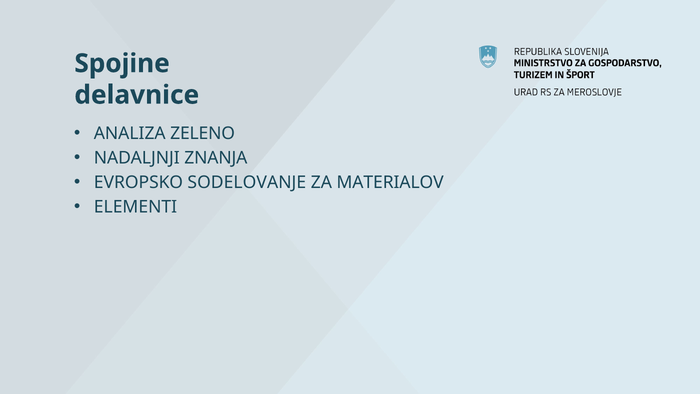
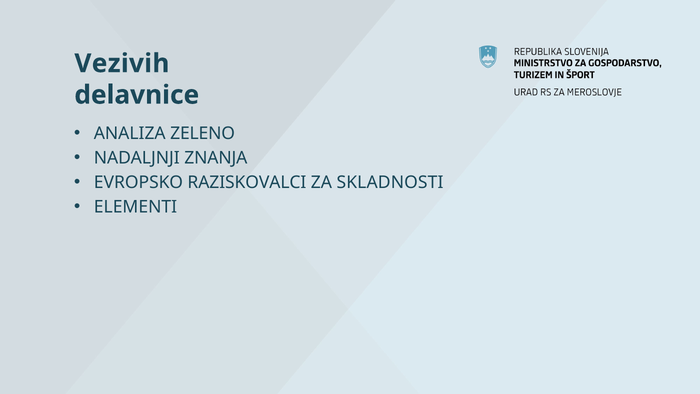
Spojine: Spojine -> Vezivih (122, 63)
SODELOVANJE: SODELOVANJE -> RAZISKOVALCI (247, 182)
MATERIALOV: MATERIALOV -> SKLADNOSTI (390, 182)
